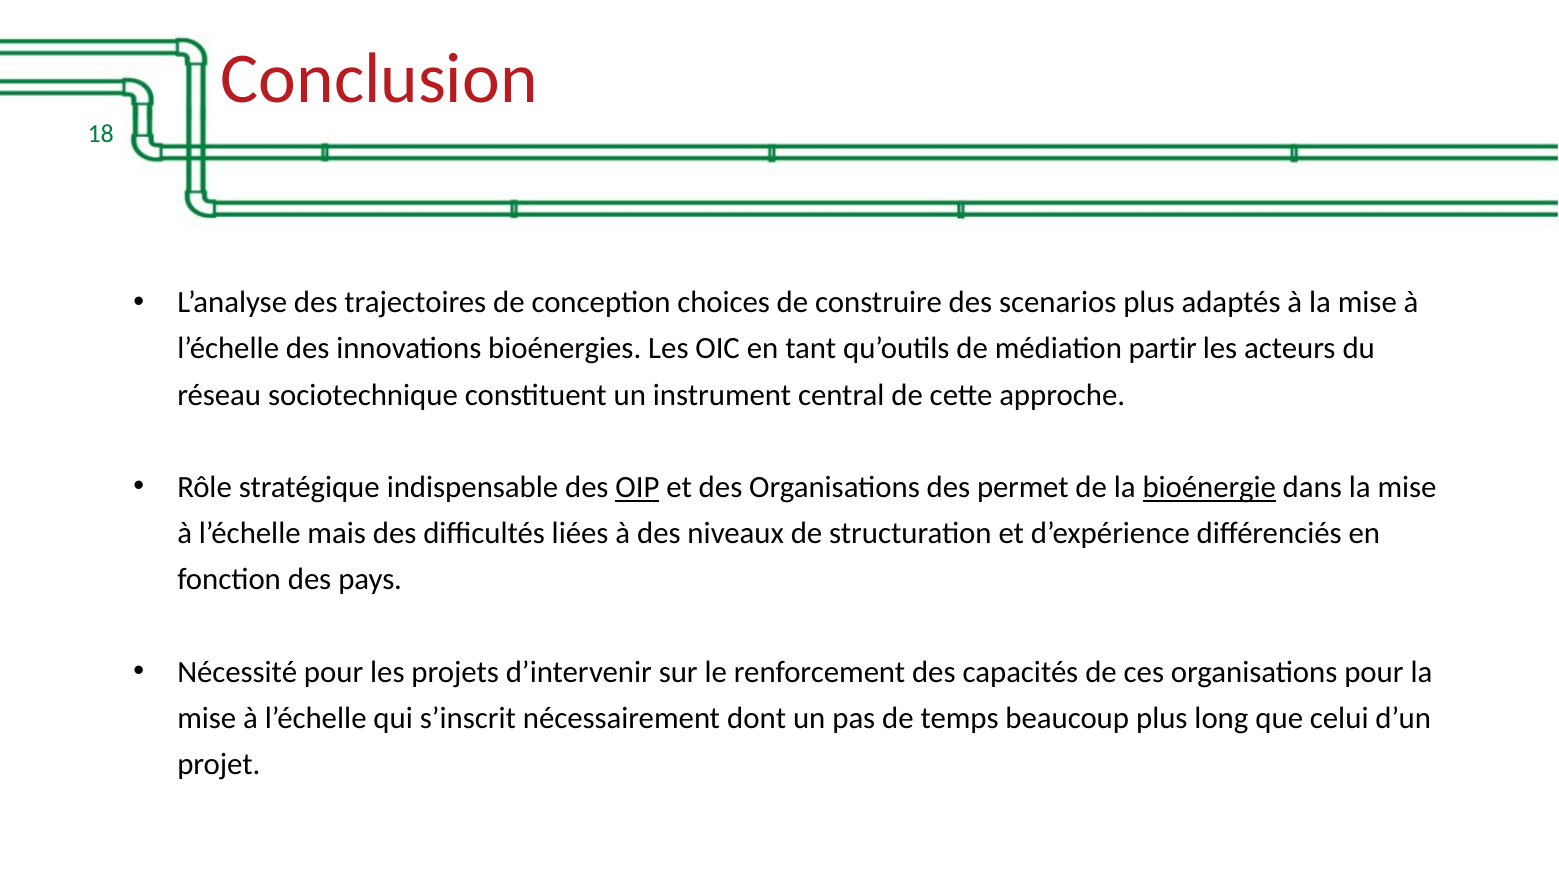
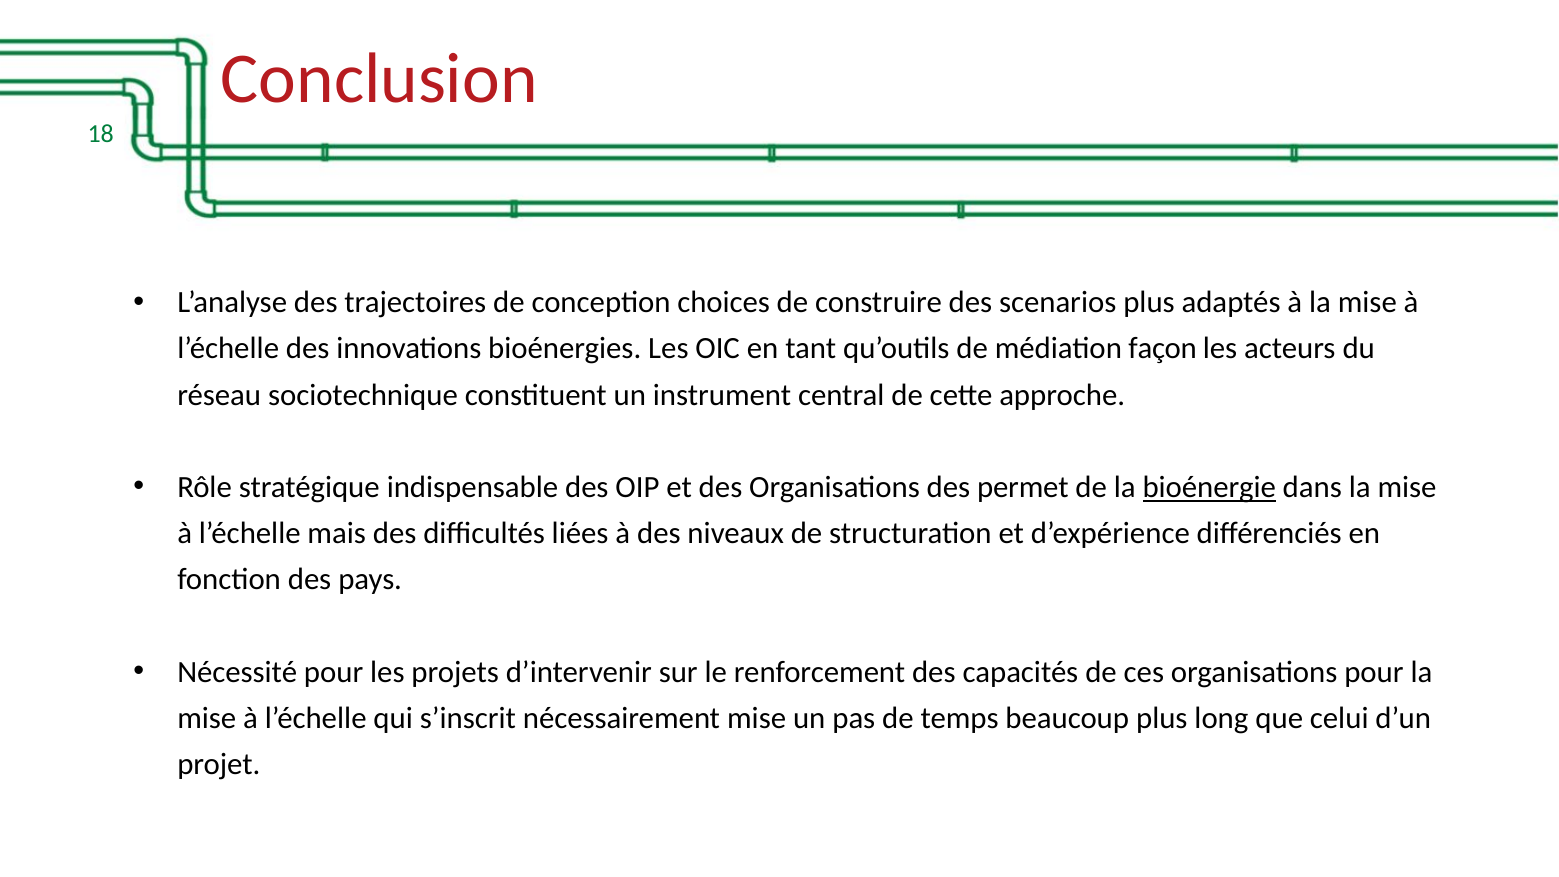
partir: partir -> façon (1163, 349)
OIP underline: present -> none (637, 487)
nécessairement dont: dont -> mise (757, 718)
